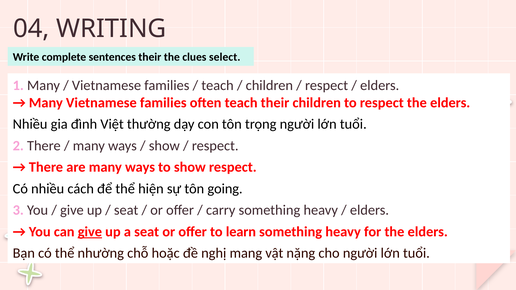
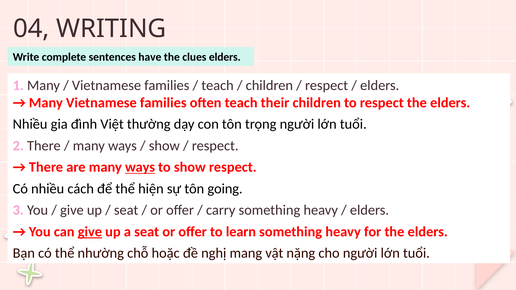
sentences their: their -> have (150, 57)
clues select: select -> elders (225, 57)
ways underline: none -> present (140, 167)
